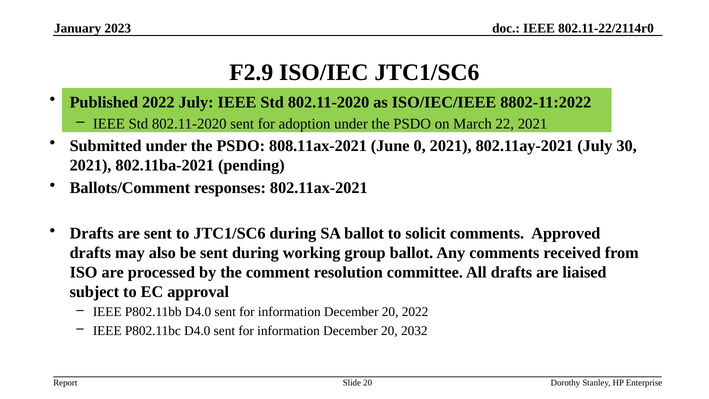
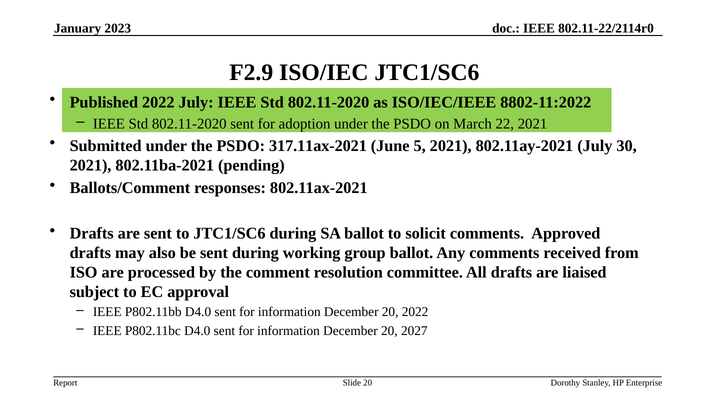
808.11ax-2021: 808.11ax-2021 -> 317.11ax-2021 (318, 146)
0: 0 -> 5 (420, 146)
2032: 2032 -> 2027 (414, 331)
